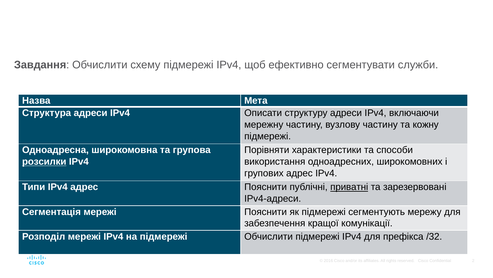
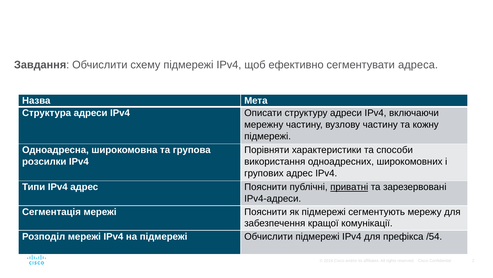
служби: служби -> адреса (418, 65)
розсилки underline: present -> none (44, 161)
/32: /32 -> /54 (434, 236)
